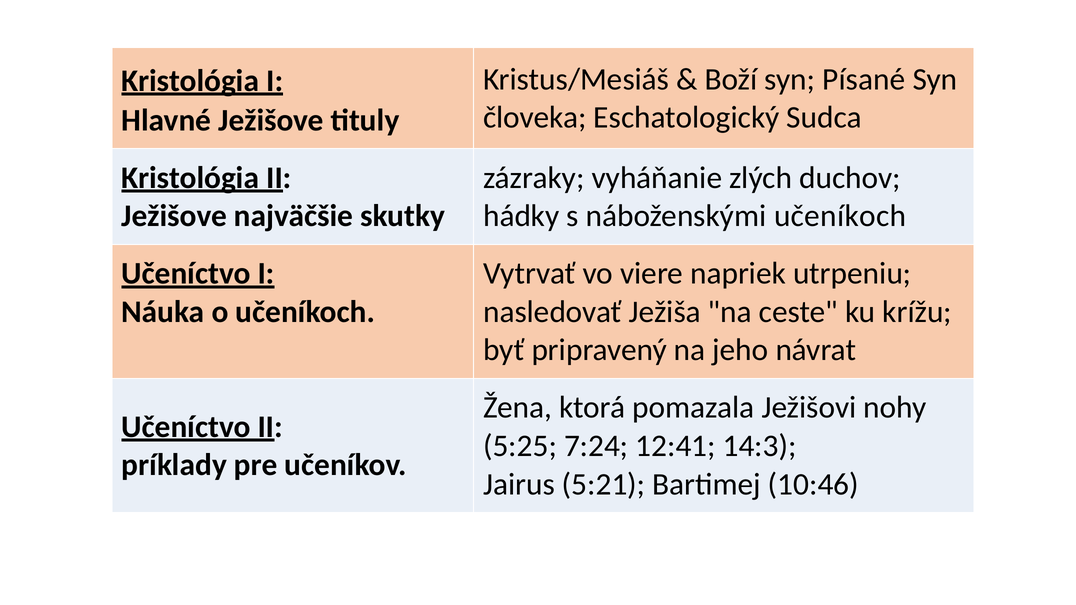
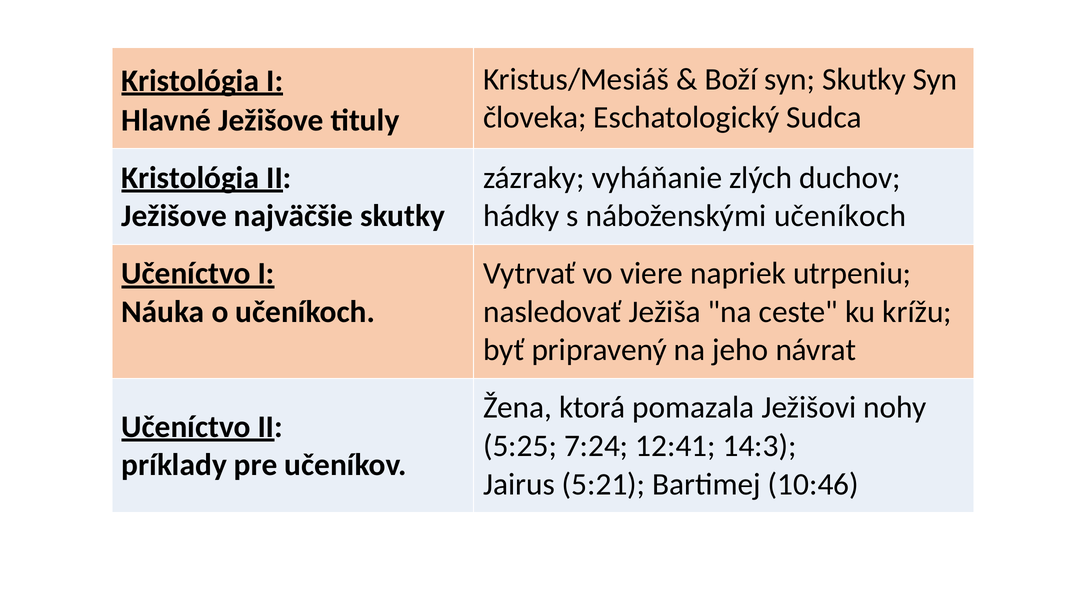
syn Písané: Písané -> Skutky (864, 79)
